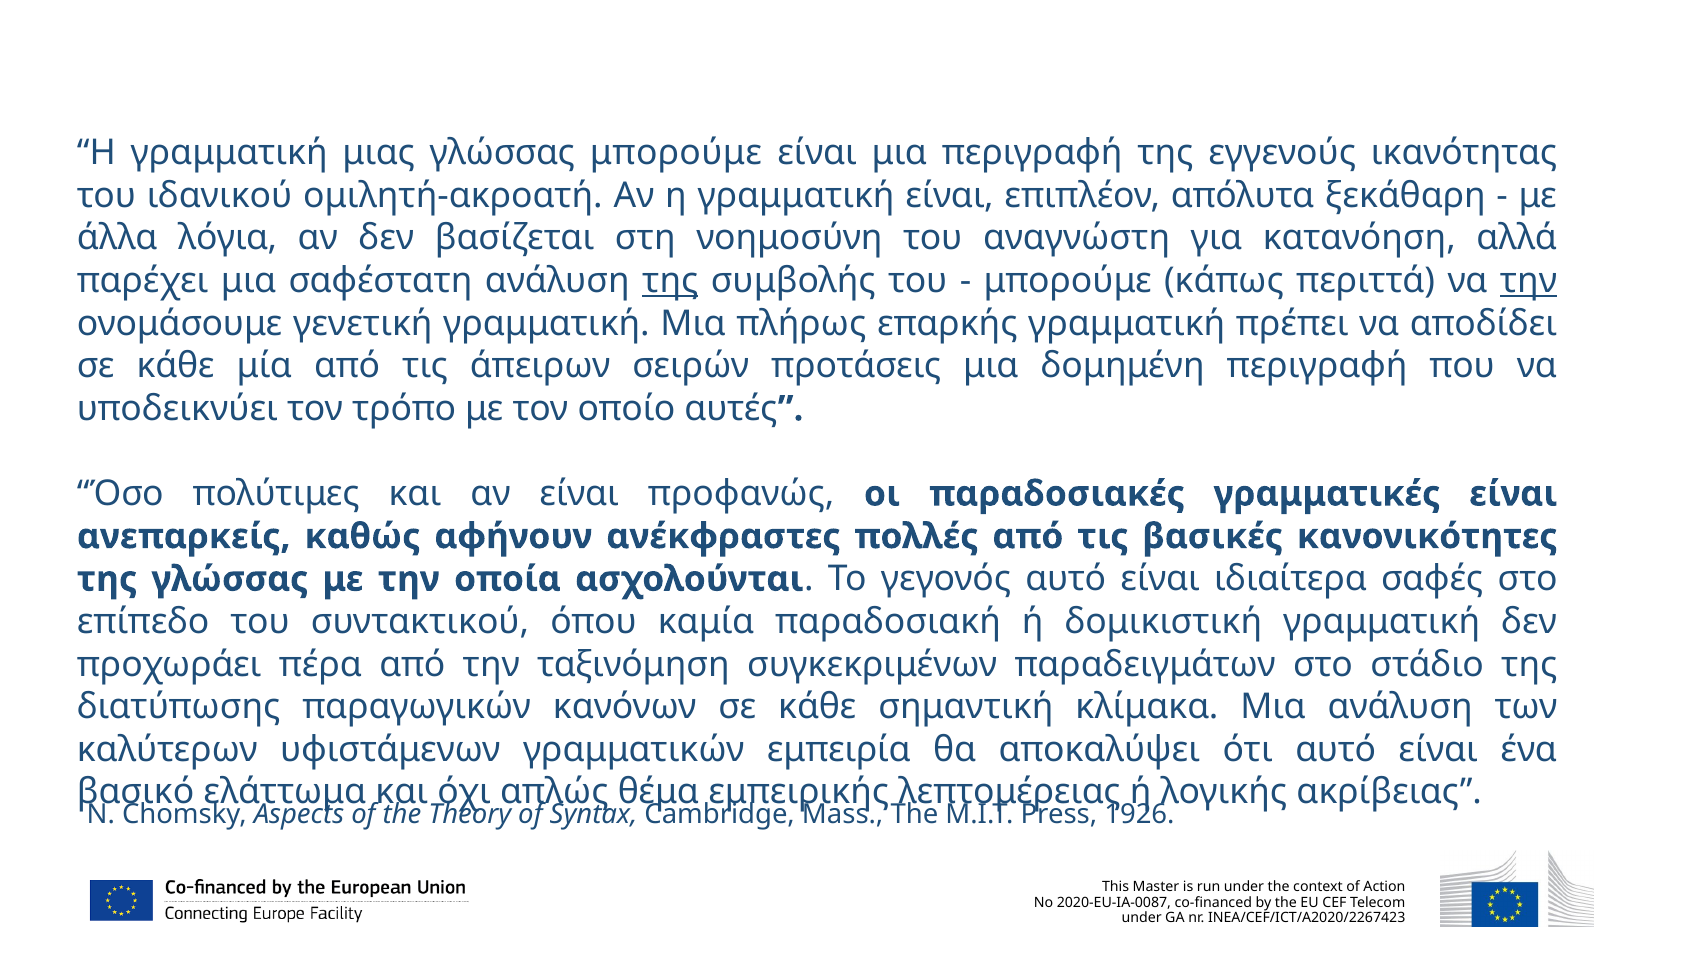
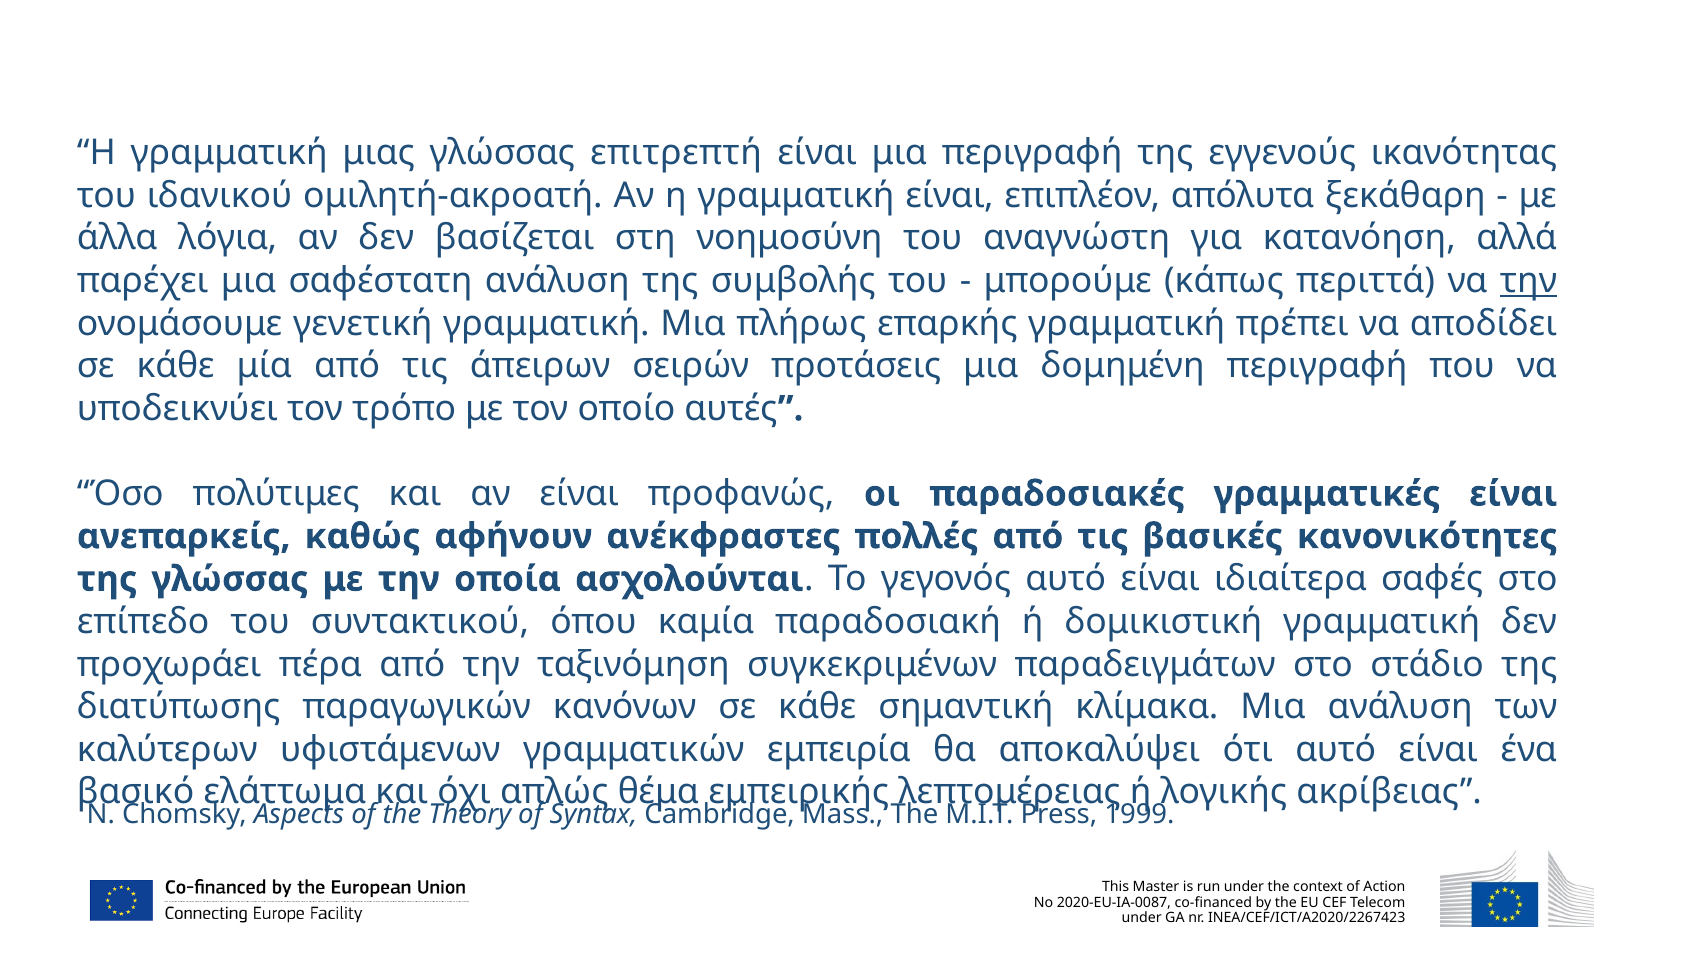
γλώσσας μπορούμε: μπορούμε -> επιτρεπτή (676, 153)
της underline: present -> none (670, 281)
1926: 1926 -> 1999 (1139, 814)
